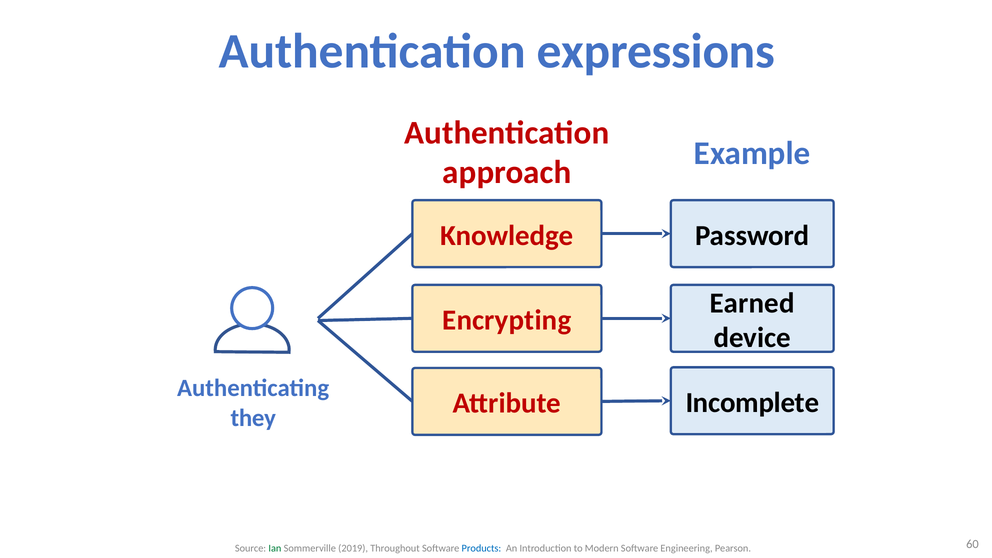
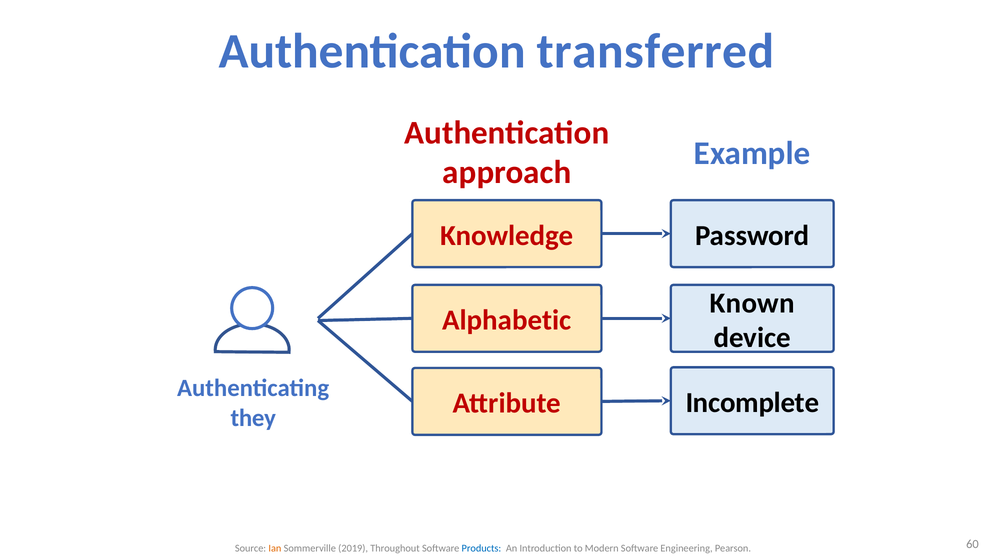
expressions: expressions -> transferred (655, 52)
Earned: Earned -> Known (752, 303)
Encrypting: Encrypting -> Alphabetic (507, 320)
Ian colour: green -> orange (275, 548)
